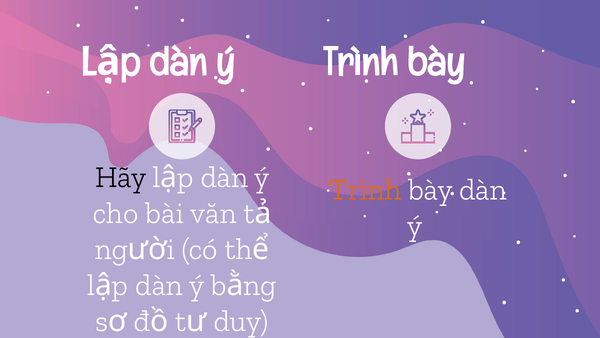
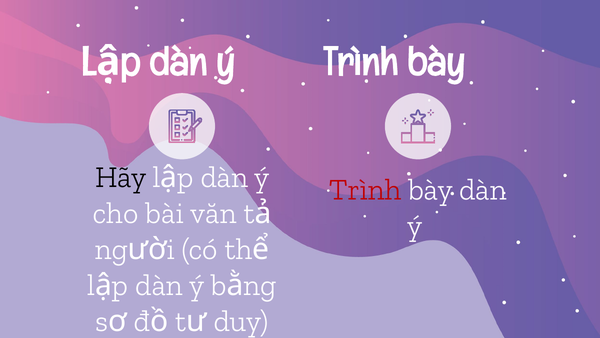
Trình colour: orange -> red (365, 190)
